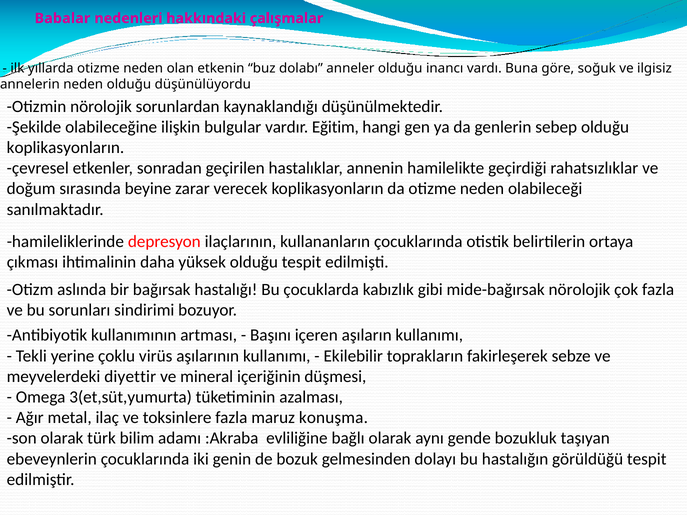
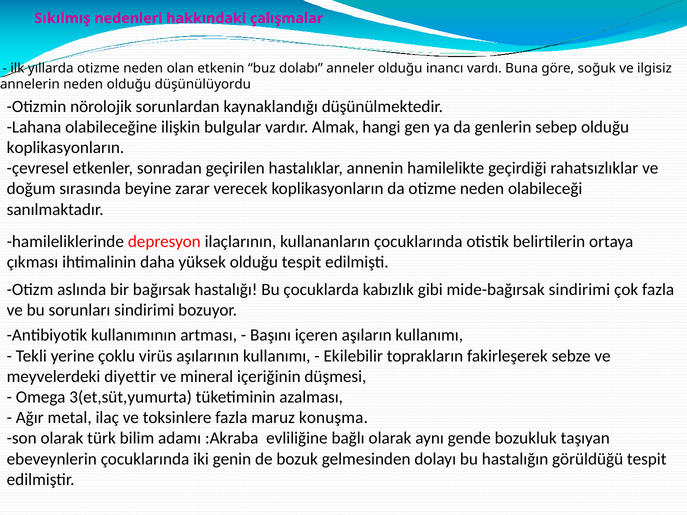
Babalar: Babalar -> Sıkılmış (62, 18)
Şekilde: Şekilde -> Lahana (34, 127)
Eğitim: Eğitim -> Almak (335, 127)
mide-bağırsak nörolojik: nörolojik -> sindirimi (579, 290)
